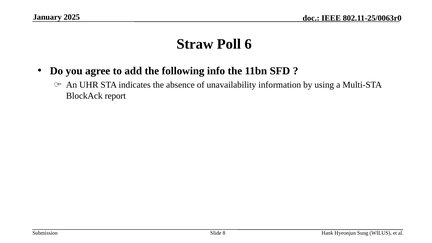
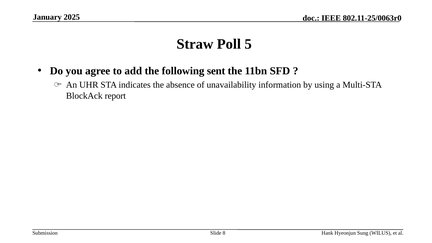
6: 6 -> 5 (248, 44)
info: info -> sent (216, 71)
